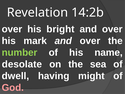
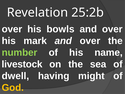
14:2b: 14:2b -> 25:2b (88, 12)
bright: bright -> bowls (60, 29)
desolate: desolate -> livestock (22, 64)
God colour: pink -> yellow (13, 87)
